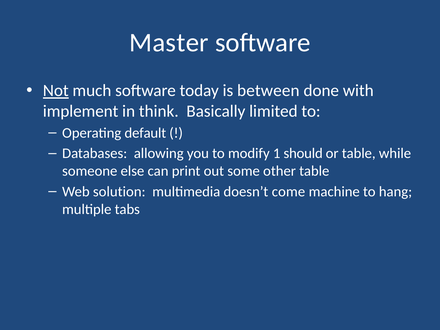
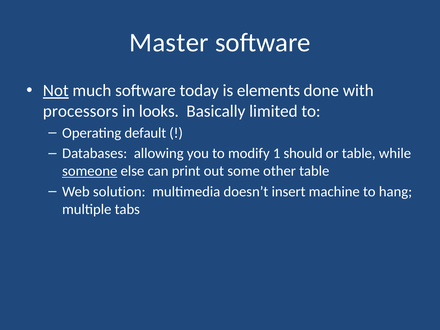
between: between -> elements (268, 91)
implement: implement -> processors (81, 111)
think: think -> looks (159, 111)
someone underline: none -> present (90, 171)
come: come -> insert (289, 192)
